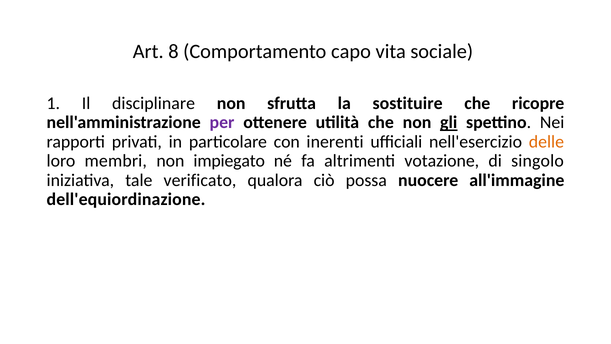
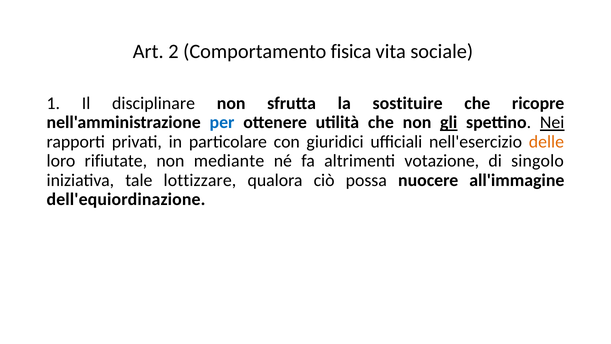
8: 8 -> 2 (173, 51)
capo: capo -> fisica (351, 51)
per colour: purple -> blue (222, 122)
Nei underline: none -> present (552, 122)
inerenti: inerenti -> giuridici (335, 142)
membri: membri -> rifiutate (116, 161)
impiegato: impiegato -> mediante (229, 161)
verificato: verificato -> lottizzare (200, 180)
